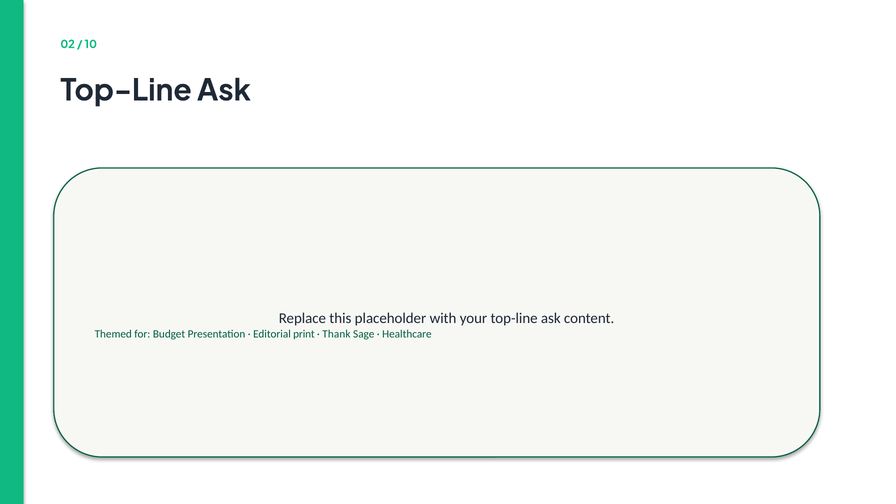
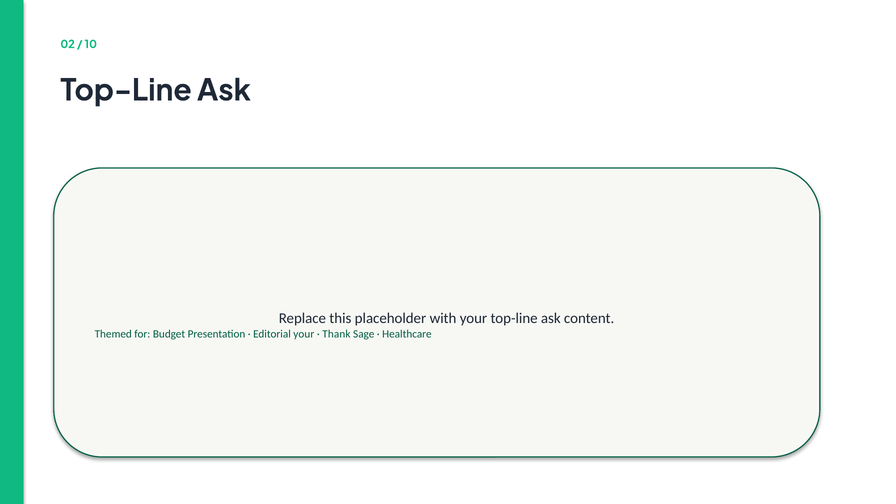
Editorial print: print -> your (304, 334)
